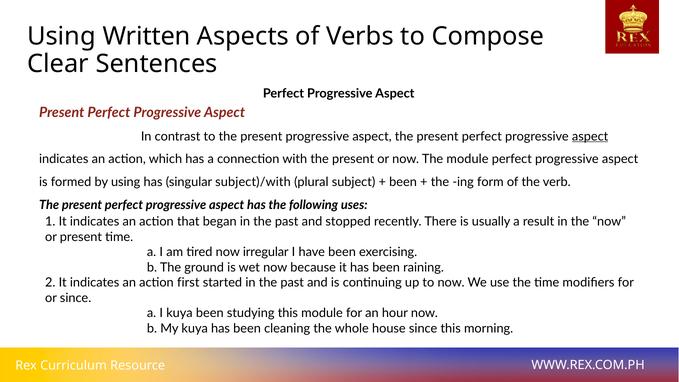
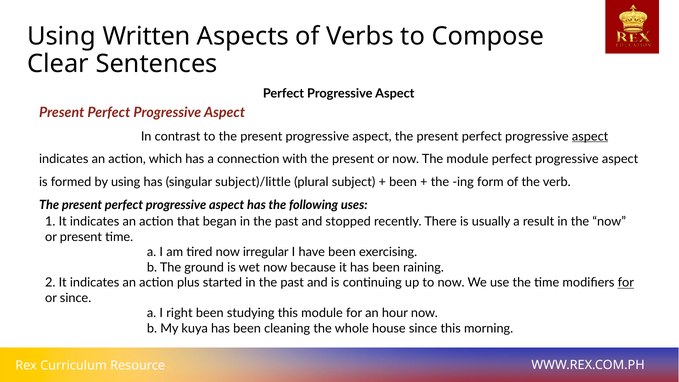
subject)/with: subject)/with -> subject)/little (253, 182)
first: first -> plus (188, 283)
for underline: none -> present (626, 283)
I kuya: kuya -> right (179, 313)
